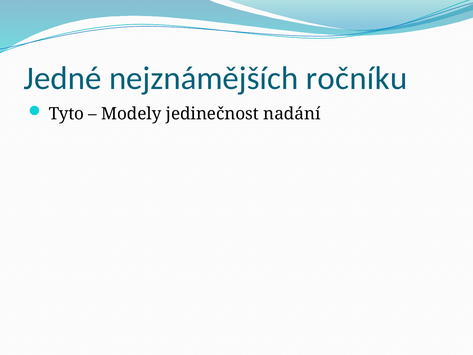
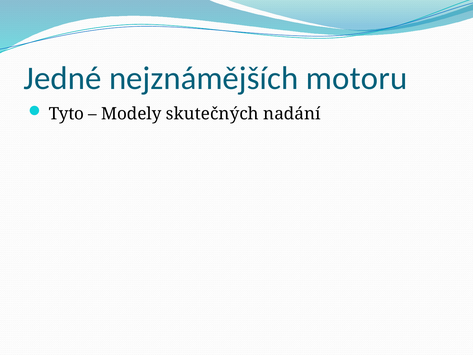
ročníku: ročníku -> motoru (357, 78)
jedinečnost: jedinečnost -> skutečných (212, 114)
